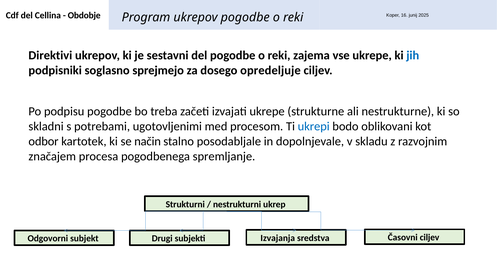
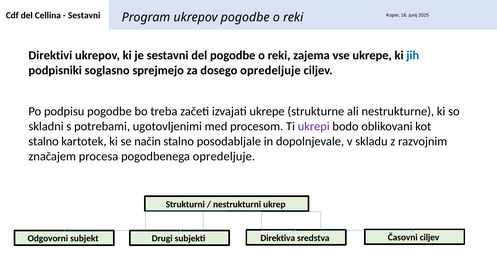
Obdobje: Obdobje -> Sestavni (84, 15)
ukrepi colour: blue -> purple (314, 126)
odbor: odbor -> stalno (44, 141)
pogodbenega spremljanje: spremljanje -> opredeljuje (224, 156)
Izvajanja: Izvajanja -> Direktiva (278, 238)
